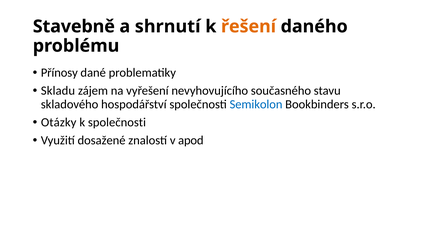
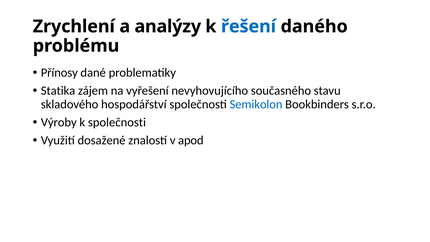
Stavebně: Stavebně -> Zrychlení (74, 26)
shrnutí: shrnutí -> analýzy (168, 26)
řešení colour: orange -> blue (249, 26)
Skladu: Skladu -> Statika (58, 91)
Otázky: Otázky -> Výroby (59, 122)
